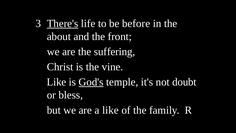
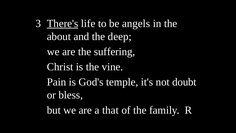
before: before -> angels (136, 23)
front: front -> deep (120, 36)
Like: Like -> Pain (56, 82)
God's underline: present -> none (91, 82)
a like: like -> that (110, 110)
